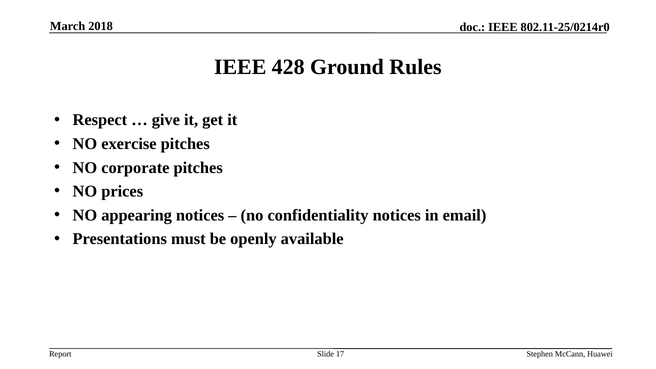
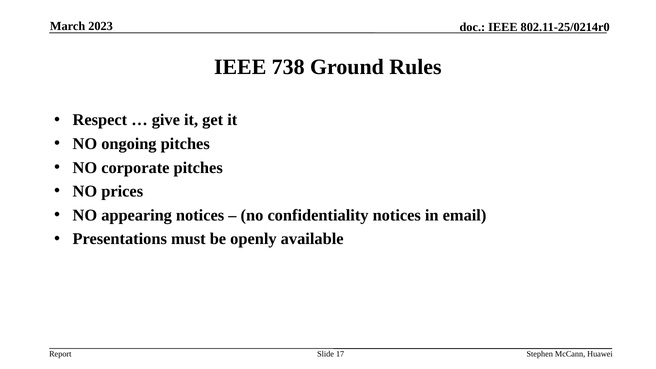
2018: 2018 -> 2023 (101, 26)
428: 428 -> 738 (288, 67)
exercise: exercise -> ongoing (129, 144)
